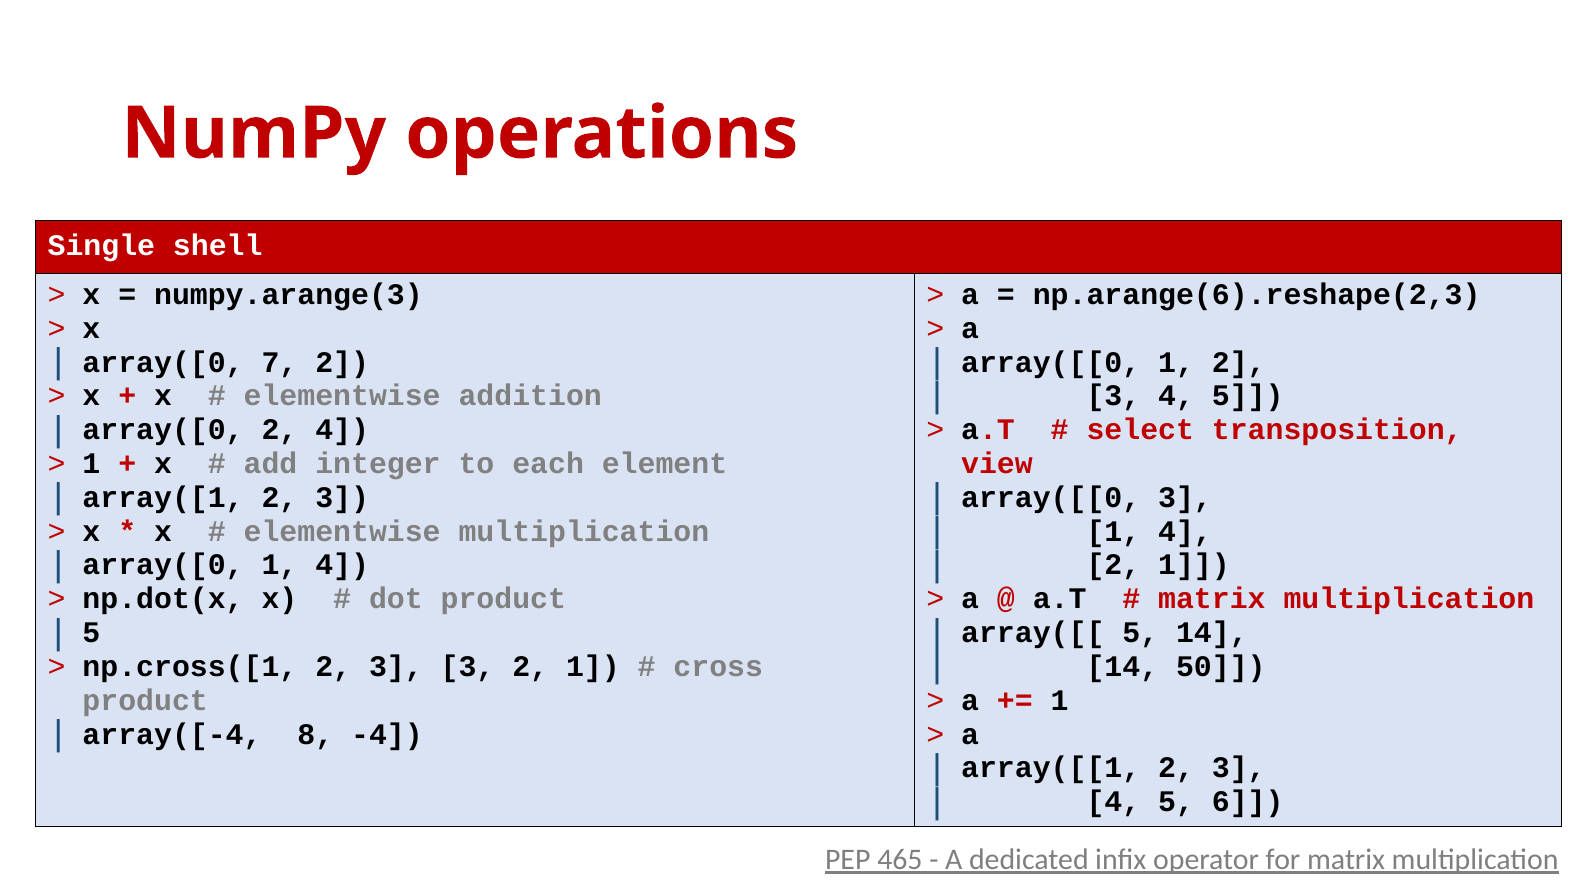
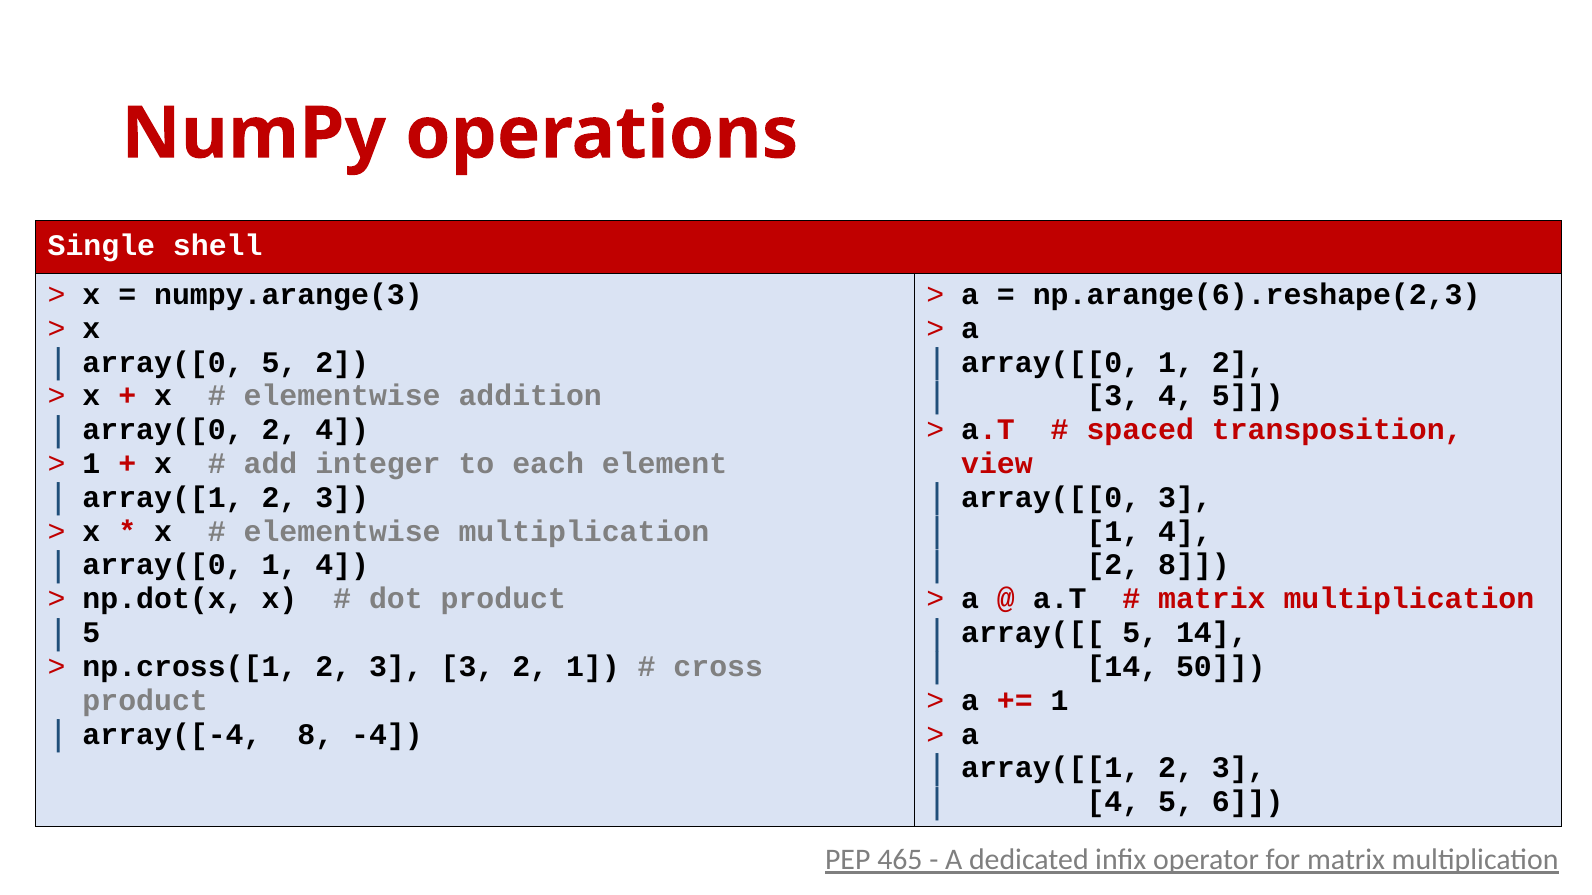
array([0 7: 7 -> 5 (279, 362)
select: select -> spaced (1140, 430)
1: 1 -> 8 (1194, 565)
